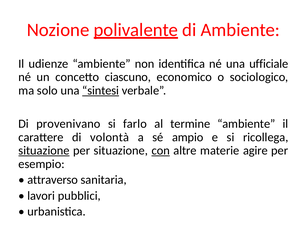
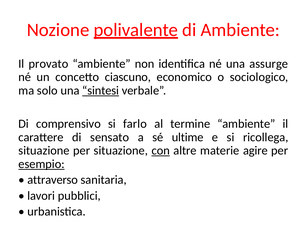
udienze: udienze -> provato (48, 64)
ufficiale: ufficiale -> assurge (269, 64)
provenivano: provenivano -> comprensivo (68, 123)
volontà: volontà -> sensato (110, 137)
ampio: ampio -> ultime (188, 137)
situazione underline: present -> none (44, 150)
esempio underline: none -> present (42, 163)
